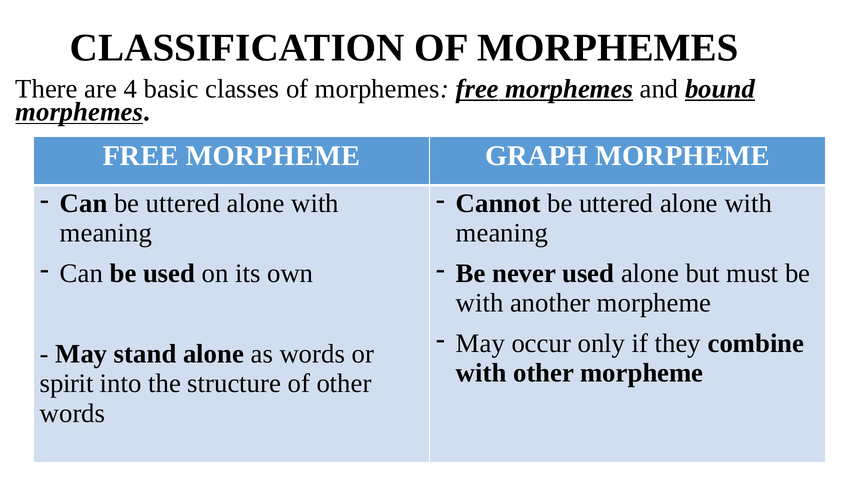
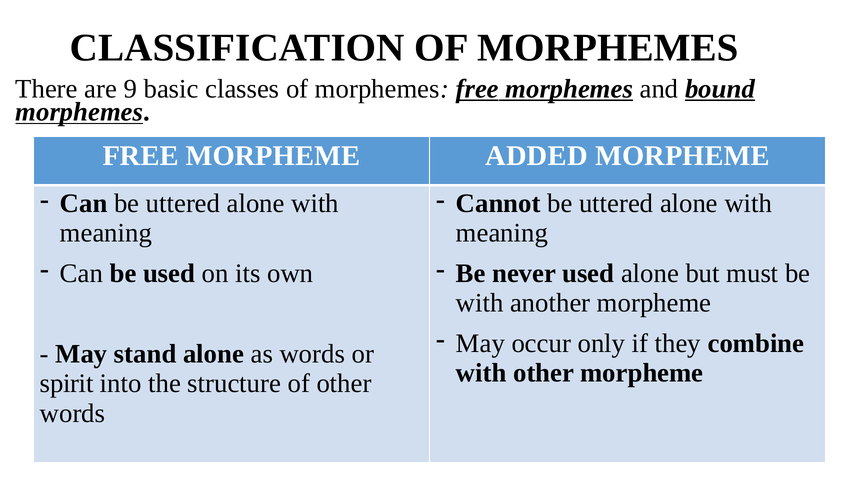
4: 4 -> 9 (130, 89)
GRAPH: GRAPH -> ADDED (536, 156)
